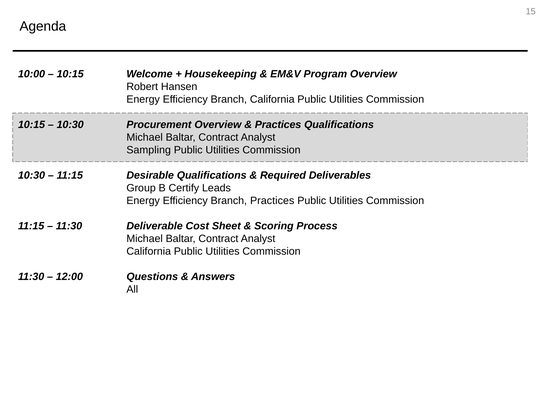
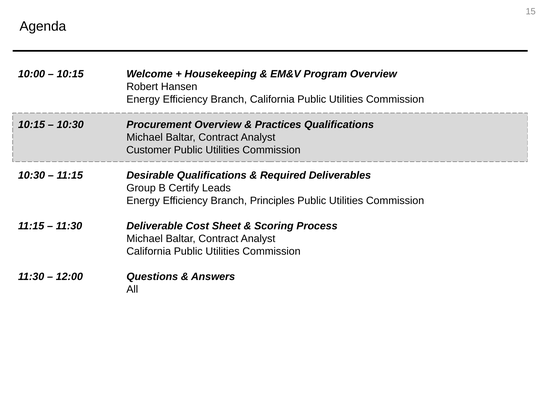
Sampling: Sampling -> Customer (149, 150)
Branch Practices: Practices -> Principles (272, 201)
